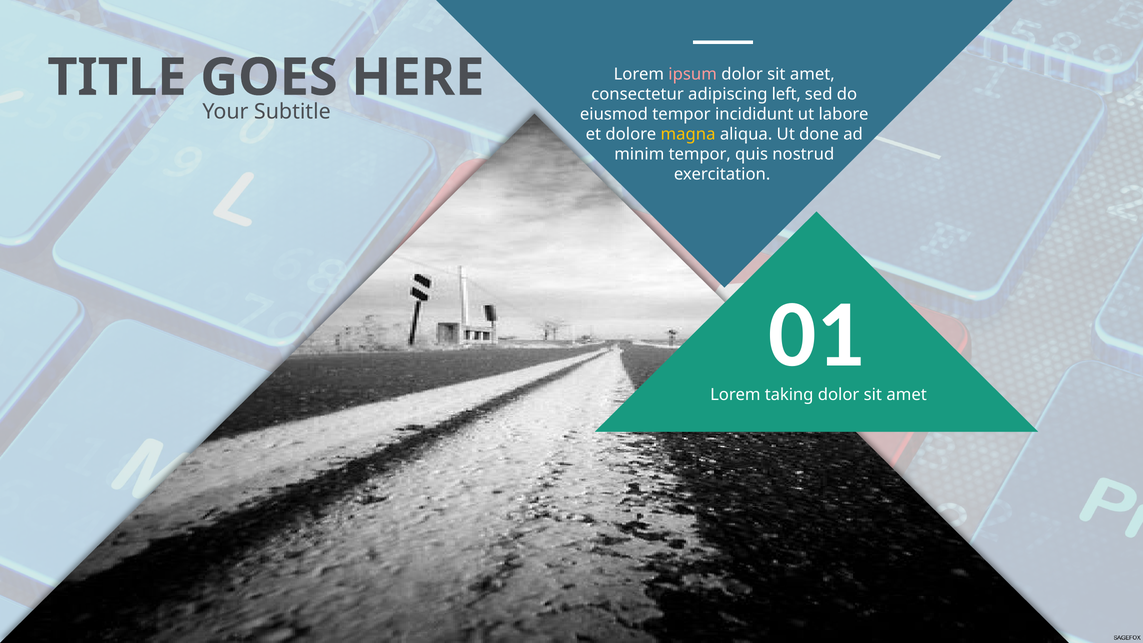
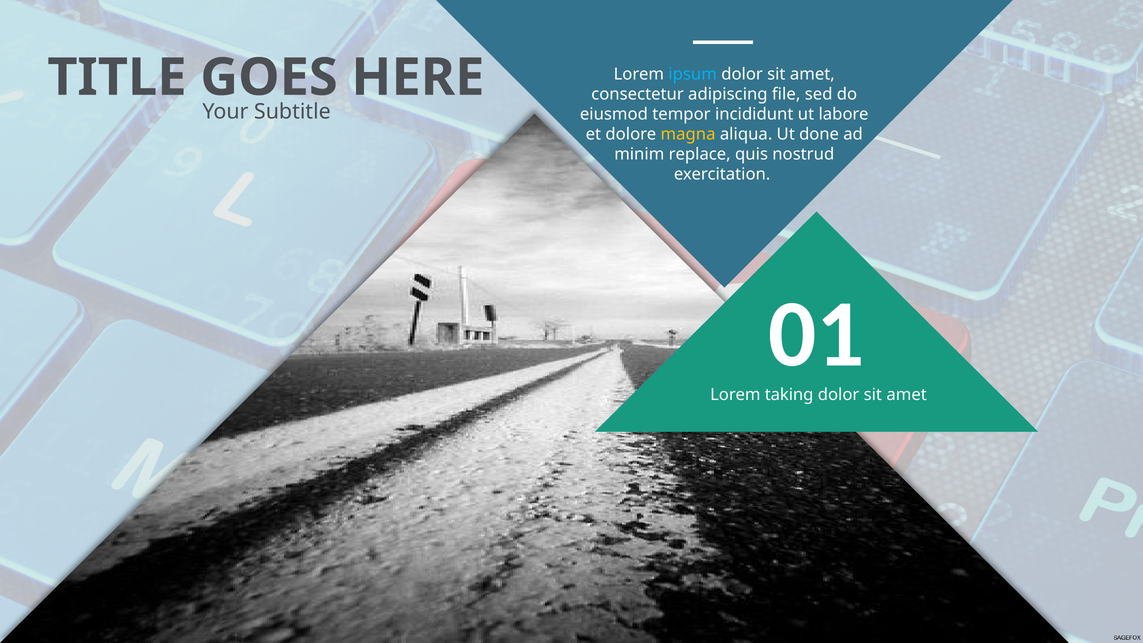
ipsum colour: pink -> light blue (693, 74)
left: left -> file (786, 94)
minim tempor: tempor -> replace (700, 154)
